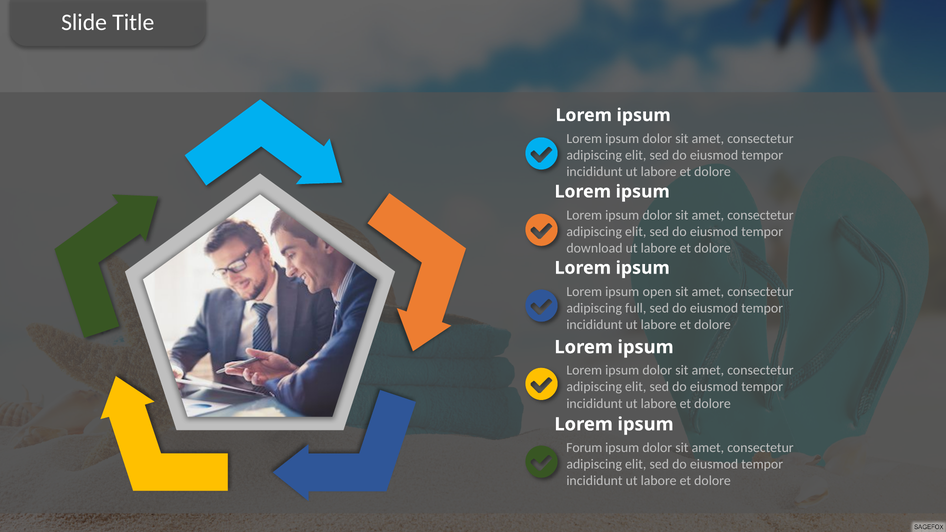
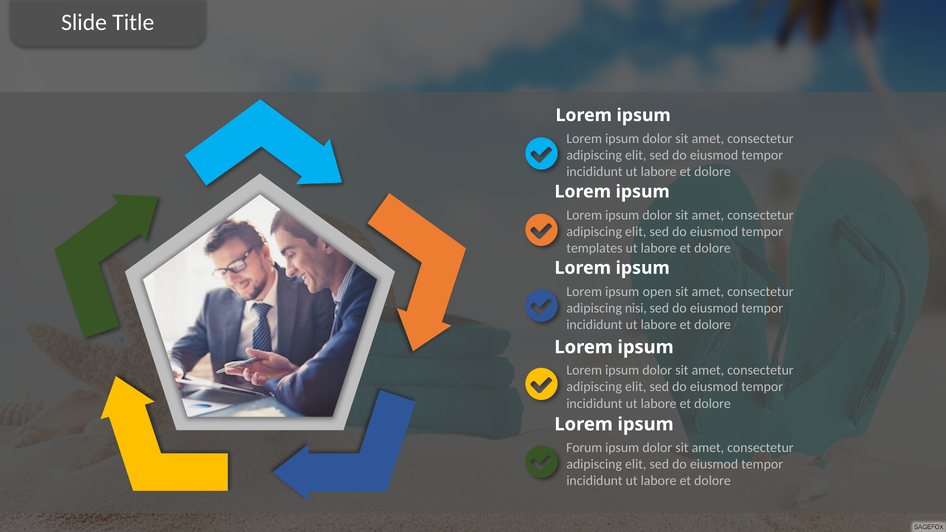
download: download -> templates (594, 248)
full: full -> nisi (636, 308)
